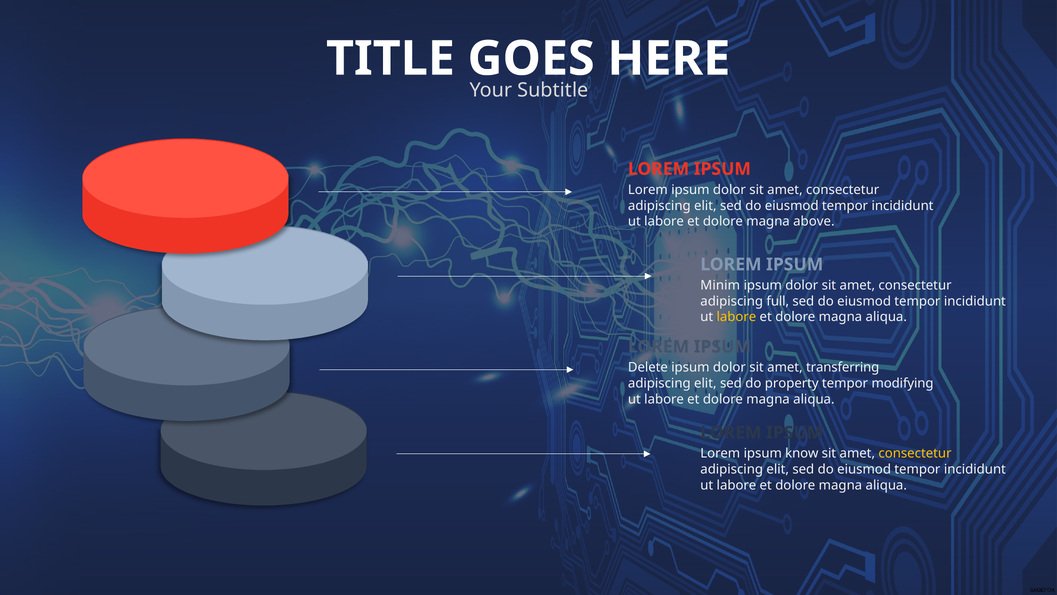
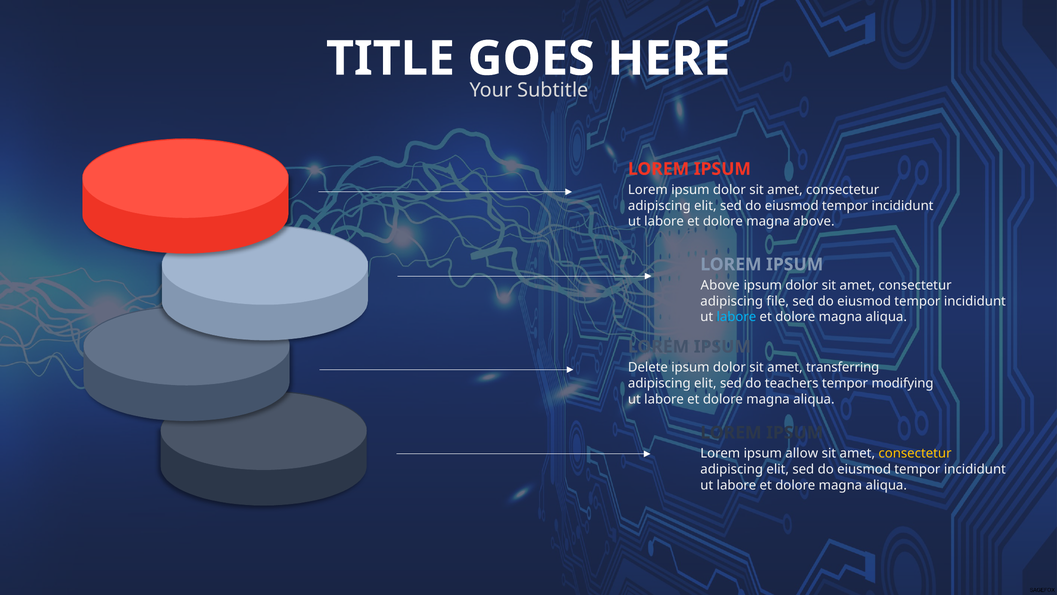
Minim: Minim -> Above (720, 285)
full: full -> file (778, 301)
labore colour: yellow -> light blue (736, 317)
property: property -> teachers (792, 383)
know: know -> allow (802, 453)
